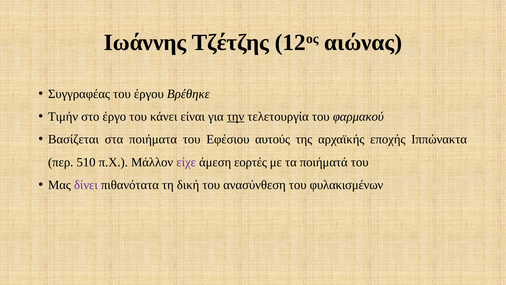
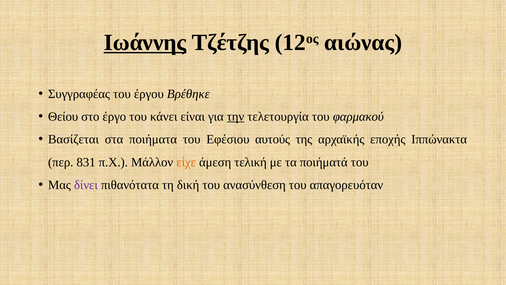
Ιωάννης underline: none -> present (145, 43)
Τιμήν: Τιμήν -> Θείου (63, 117)
510: 510 -> 831 (86, 162)
είχε colour: purple -> orange (186, 162)
εορτές: εορτές -> τελική (251, 162)
φυλακισμένων: φυλακισμένων -> απαγορευόταν (346, 185)
